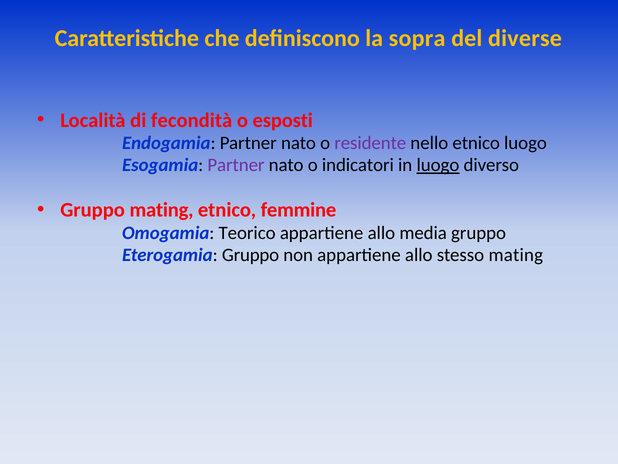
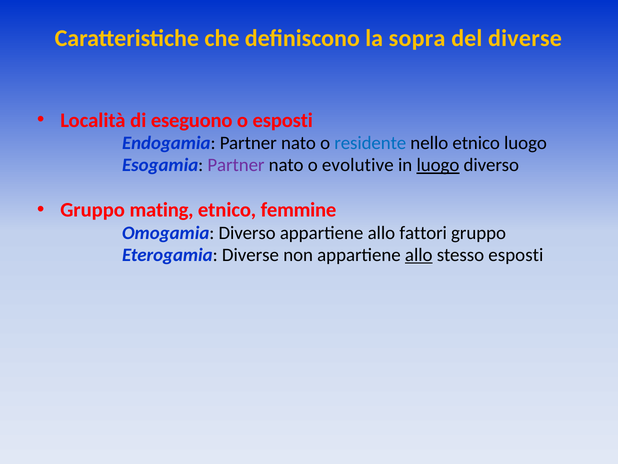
fecondità: fecondità -> eseguono (192, 120)
residente colour: purple -> blue (370, 143)
indicatori: indicatori -> evolutive (358, 165)
Omogamia Teorico: Teorico -> Diverso (247, 233)
media: media -> fattori (423, 233)
Eterogamia Gruppo: Gruppo -> Diverse (250, 255)
allo underline: none -> present (419, 255)
stesso mating: mating -> esposti (516, 255)
